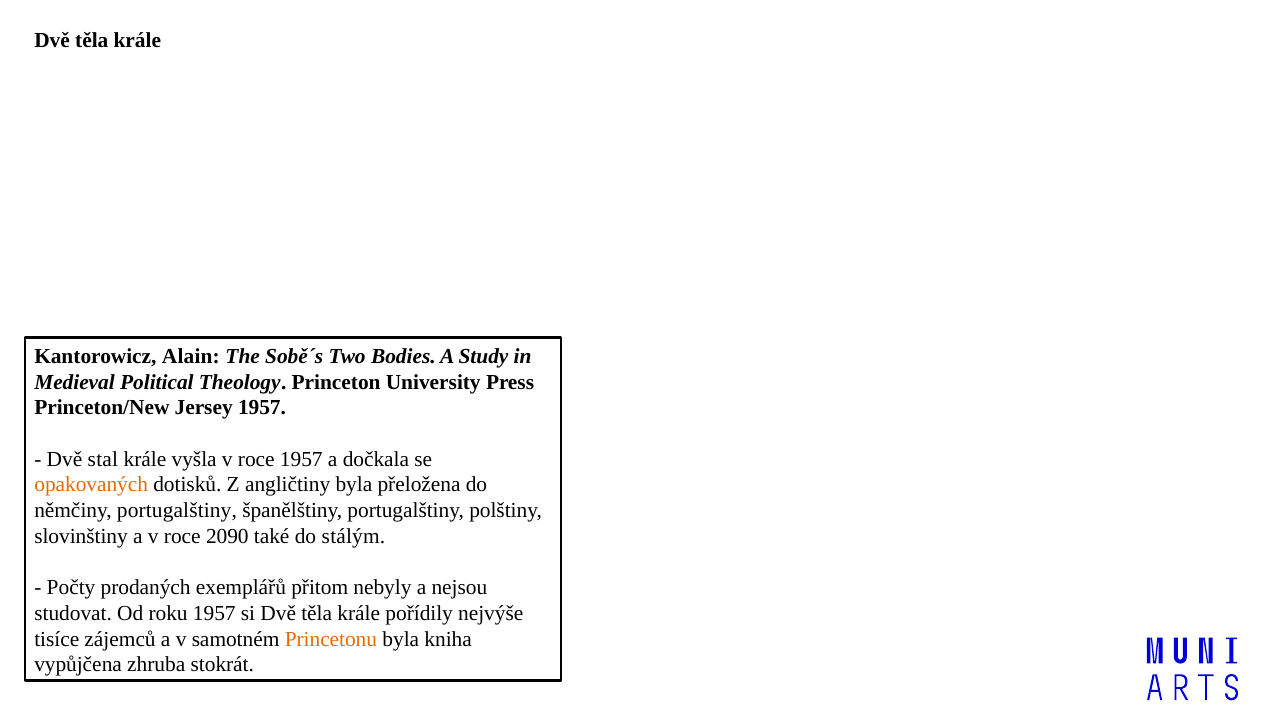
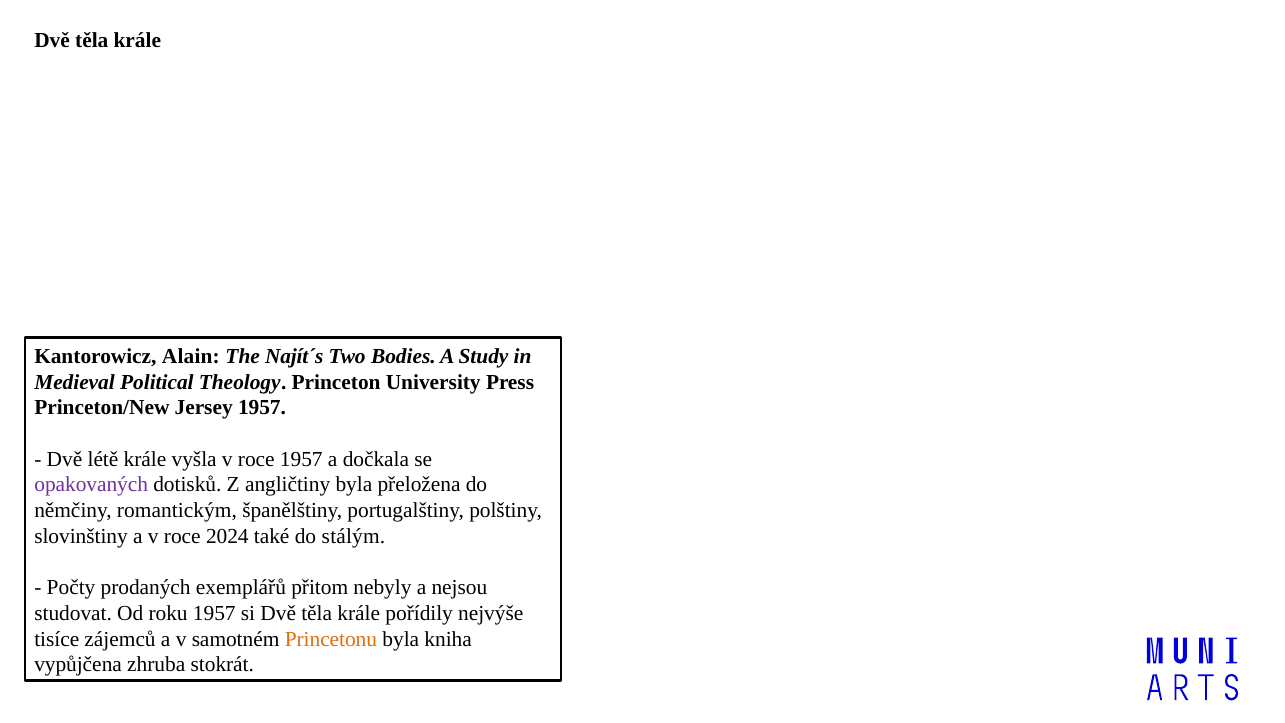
Sobě´s: Sobě´s -> Najít´s (294, 356)
stal: stal -> létě (103, 459)
opakovaných colour: orange -> purple (91, 485)
němčiny portugalštiny: portugalštiny -> romantickým (177, 510)
2090: 2090 -> 2024 (227, 536)
